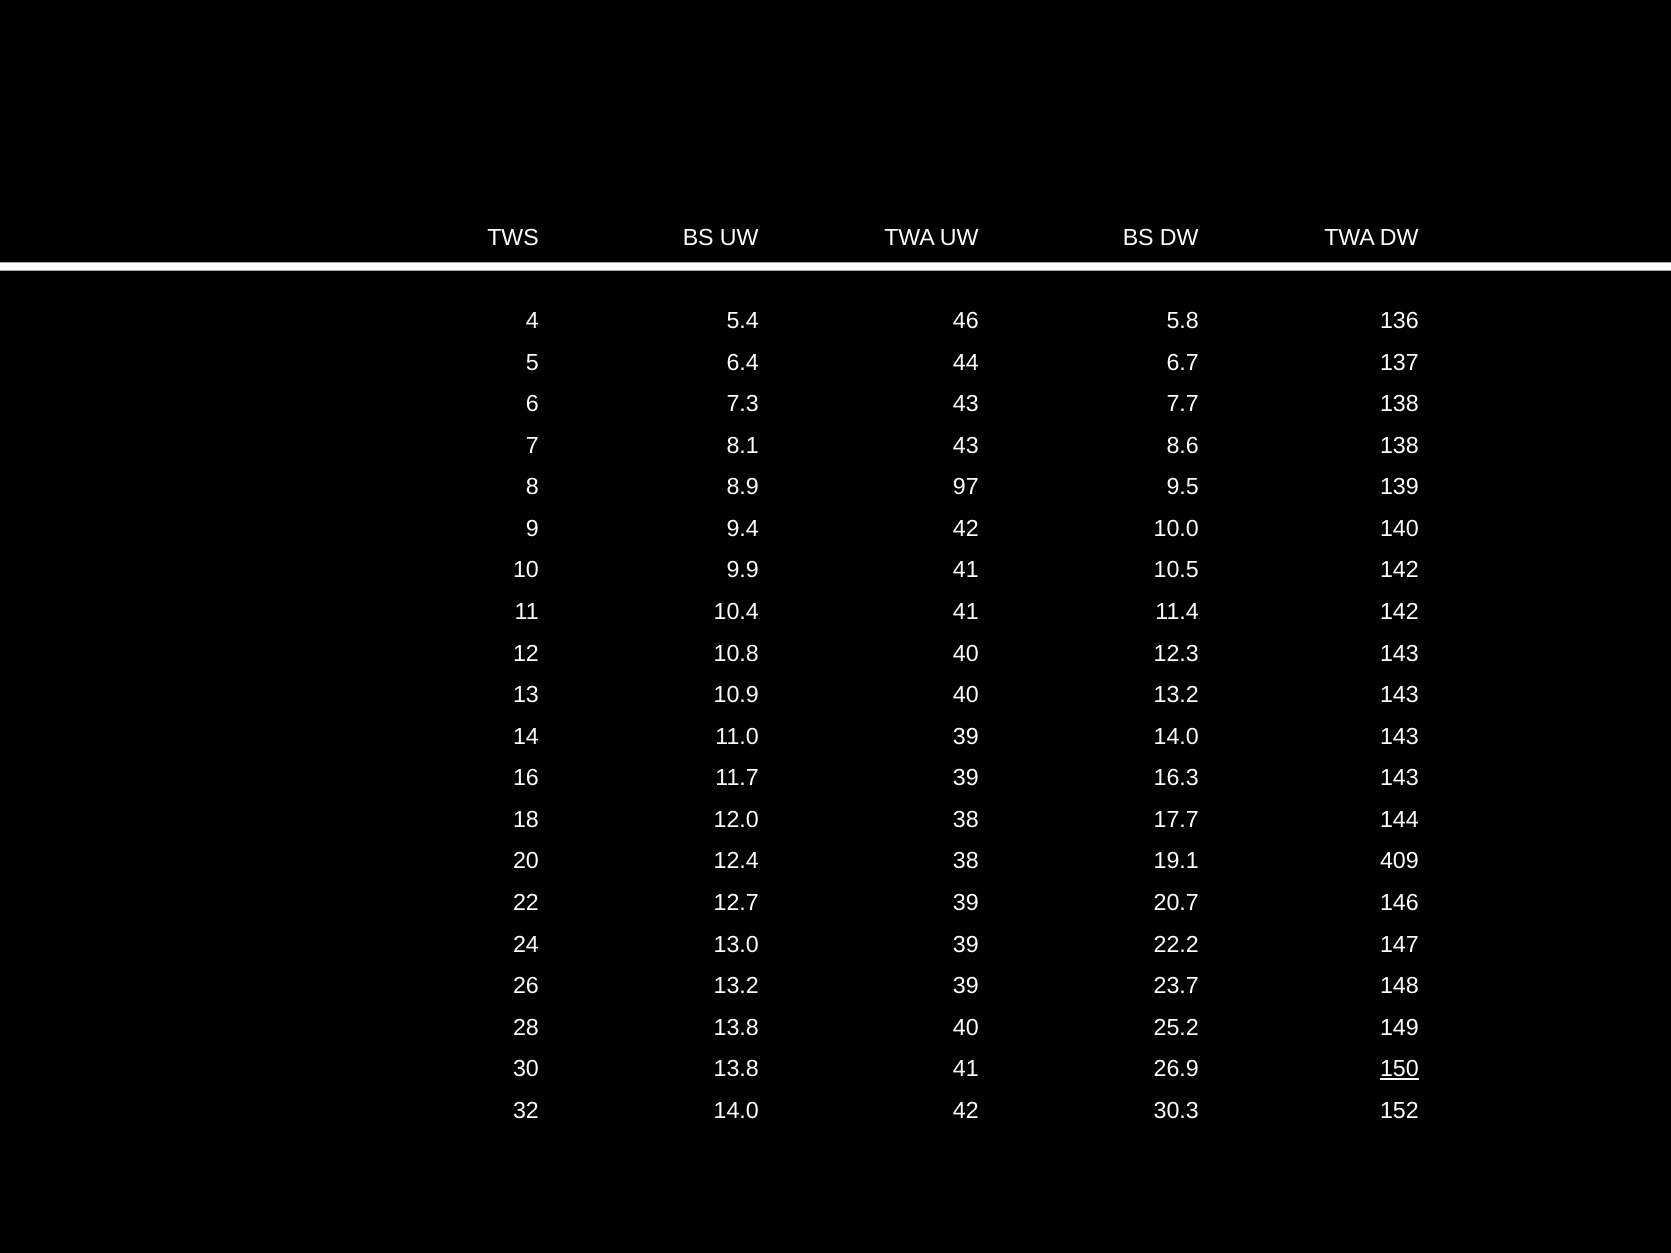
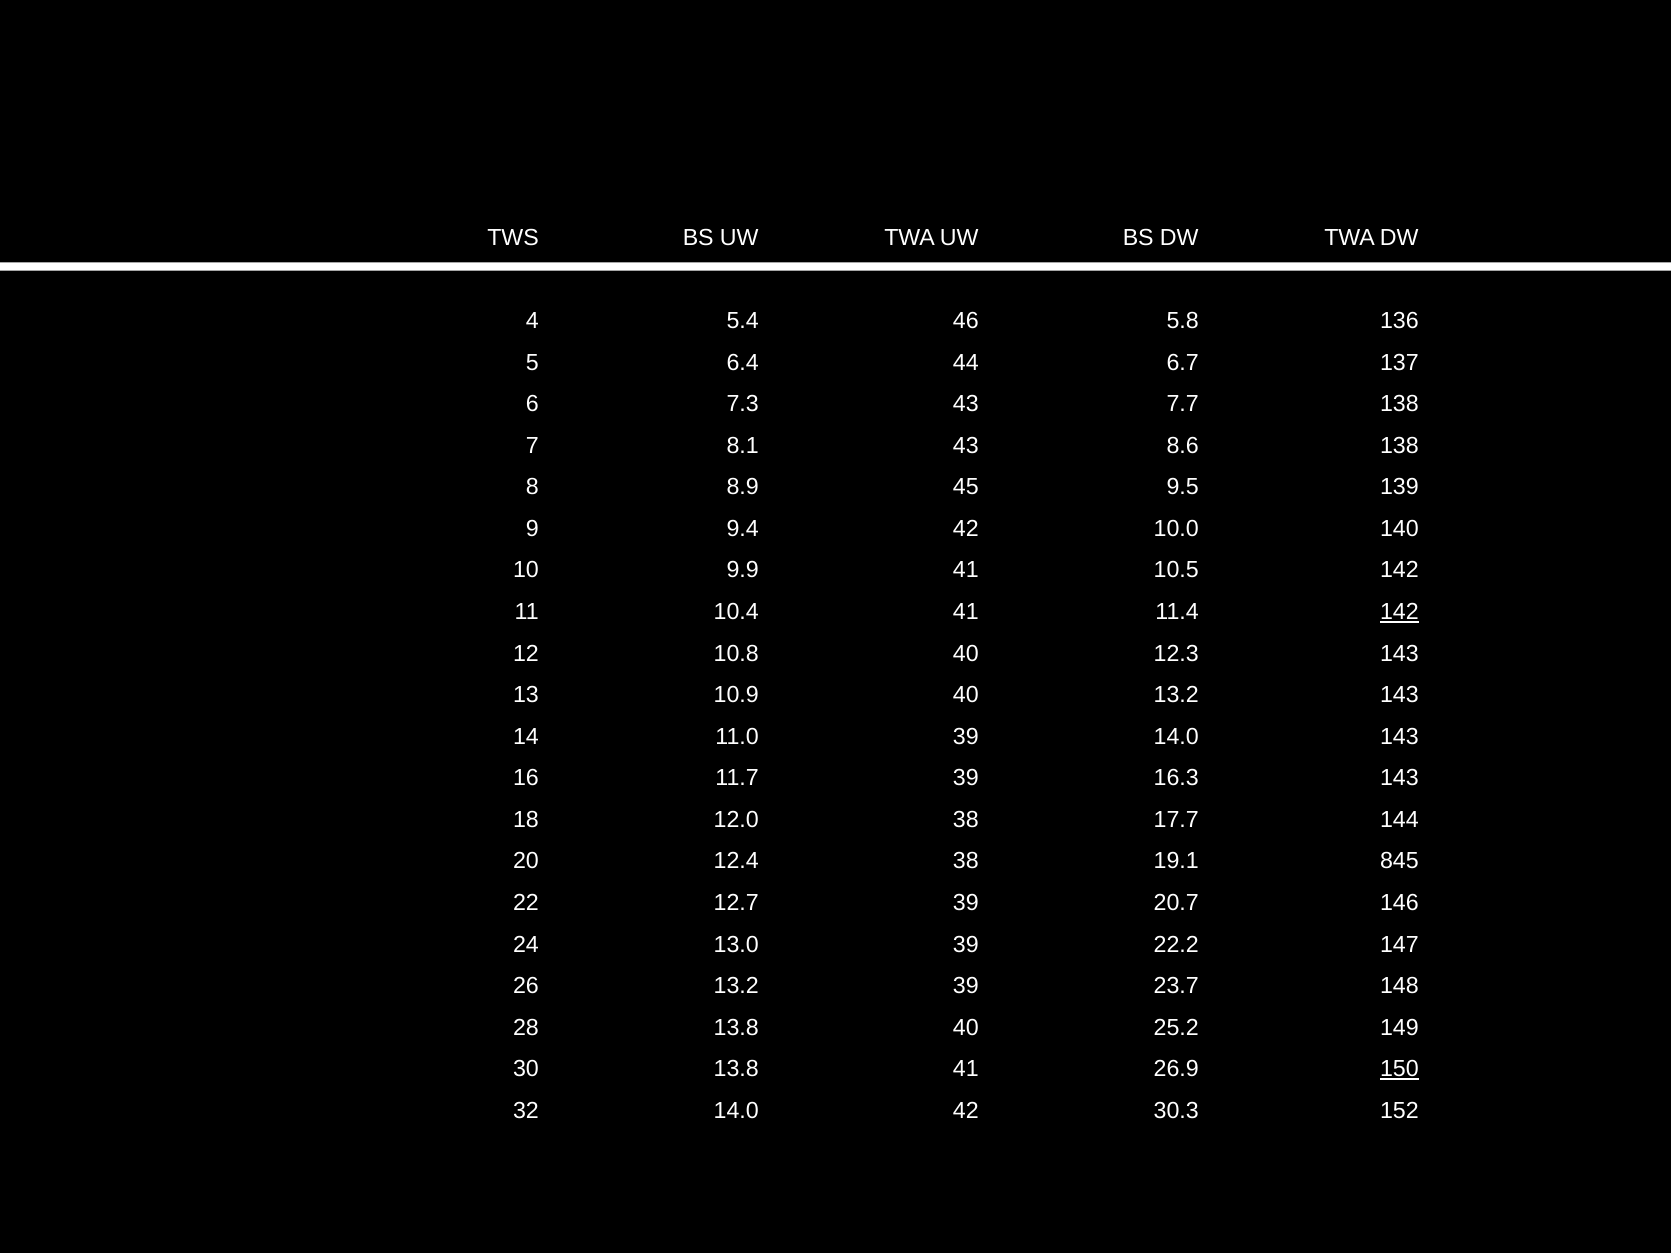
97: 97 -> 45 (966, 487)
142 underline: none -> present (1399, 612)
409: 409 -> 845 (1399, 861)
